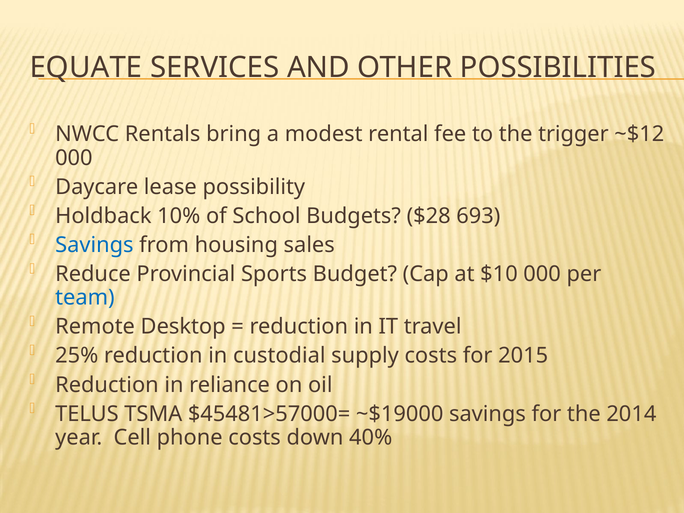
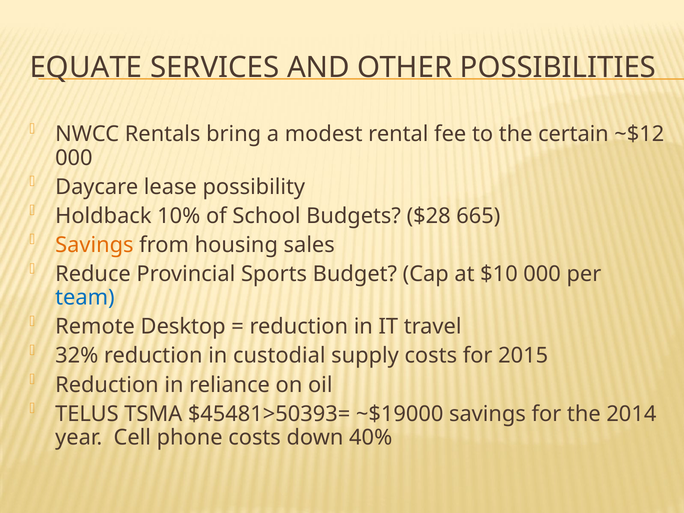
trigger: trigger -> certain (573, 134)
693: 693 -> 665 (478, 216)
Savings colour: blue -> orange (94, 245)
25%: 25% -> 32% (77, 356)
$45481>57000=: $45481>57000= -> $45481>50393= (269, 414)
